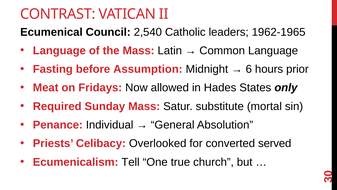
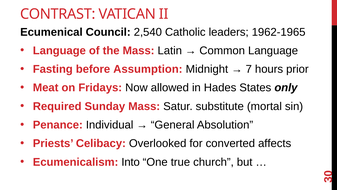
6: 6 -> 7 (249, 69)
served: served -> affects (275, 143)
Tell: Tell -> Into (131, 162)
